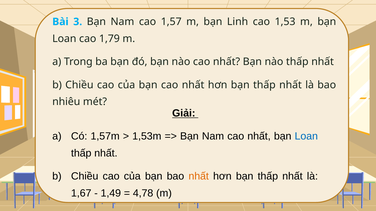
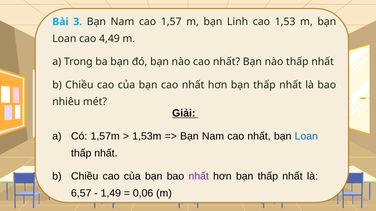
1,79: 1,79 -> 4,49 (109, 39)
nhất colour: orange -> purple (199, 177)
1,67: 1,67 -> 6,57 (81, 194)
4,78: 4,78 -> 0,06 (143, 194)
